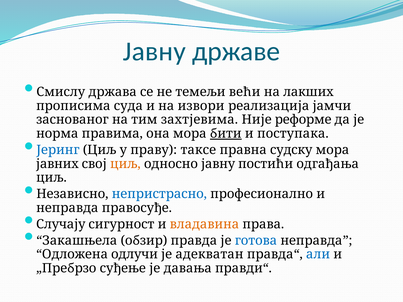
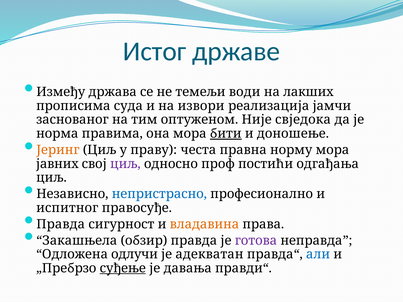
Јавну: Јавну -> Истог (155, 51)
Смислу: Смислу -> Између (61, 92)
већи: већи -> води (245, 92)
захтјевима: захтјевима -> оптуженом (200, 120)
реформе: реформе -> свједока (303, 120)
поступака: поступака -> доношење (293, 134)
Јеринг colour: blue -> orange (58, 150)
таксе: таксе -> честа (198, 150)
судску: судску -> норму (291, 150)
циљ colour: orange -> purple (125, 164)
односно јавну: јавну -> проф (218, 164)
неправда: неправда -> испитног (67, 208)
Случају: Случају -> Правда (61, 224)
готова colour: blue -> purple (256, 241)
суђење underline: none -> present (123, 268)
